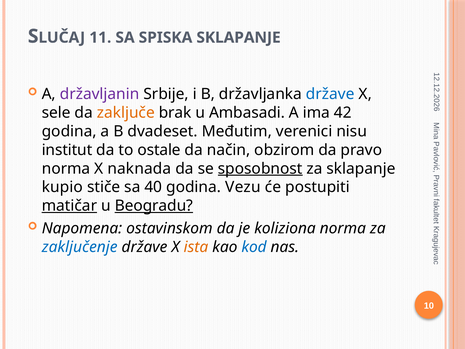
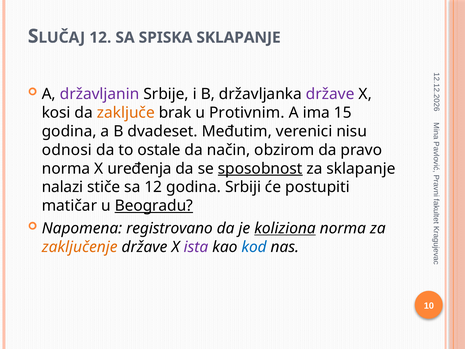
11: 11 -> 12 (100, 38)
države colour: blue -> purple (330, 94)
sele: sele -> kosi (56, 113)
Ambasadi: Ambasadi -> Protivnim (247, 113)
42: 42 -> 15 (343, 113)
institut: institut -> odnosi (67, 150)
naknada: naknada -> uređenja (139, 168)
kupio: kupio -> nalazi (62, 187)
sa 40: 40 -> 12 (153, 187)
Vezu: Vezu -> Srbiji (243, 187)
matičar underline: present -> none (69, 206)
ostavinskom: ostavinskom -> registrovano (169, 228)
koliziona underline: none -> present (285, 228)
zaključenje colour: blue -> orange (80, 247)
ista colour: orange -> purple (196, 247)
